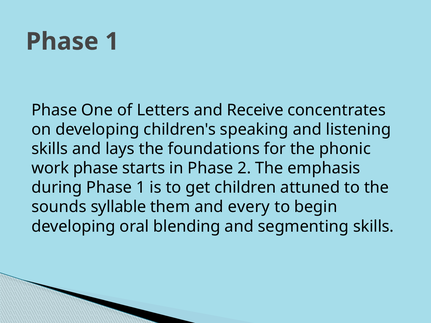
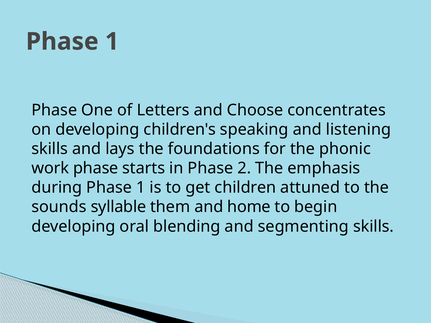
Receive: Receive -> Choose (255, 110)
every: every -> home (249, 207)
